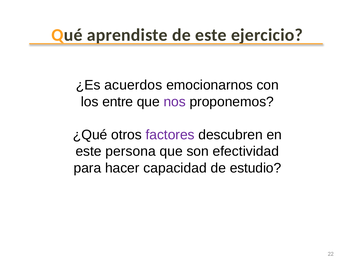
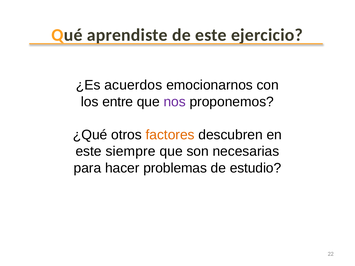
factores colour: purple -> orange (170, 135)
persona: persona -> siempre (131, 152)
efectividad: efectividad -> necesarias (246, 152)
capacidad: capacidad -> problemas (175, 168)
